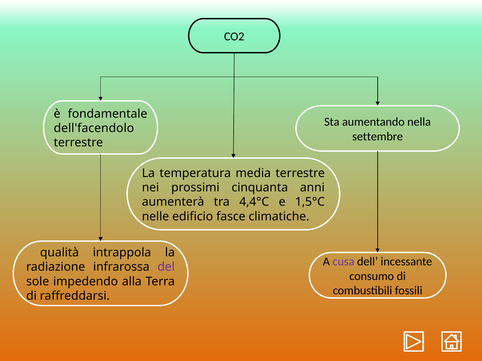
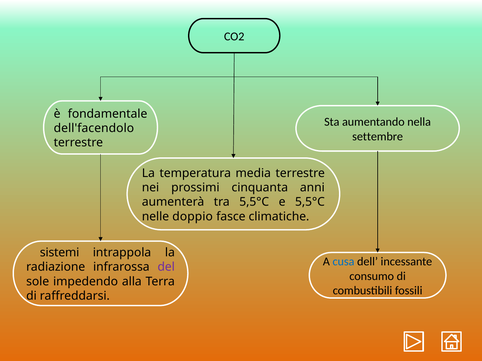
tra 4,4°C: 4,4°C -> 5,5°C (254, 202)
e 1,5°C: 1,5°C -> 5,5°C (310, 202)
edificio: edificio -> doppio (193, 217)
qualità: qualità -> sistemi (60, 253)
cusa colour: purple -> blue (343, 262)
